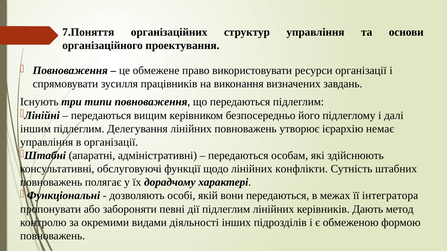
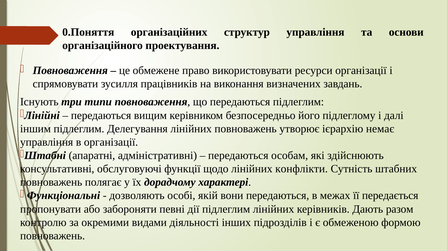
7.Поняття: 7.Поняття -> 0.Поняття (88, 32)
інтегратора: інтегратора -> передається (390, 196)
метод: метод -> разом (400, 209)
